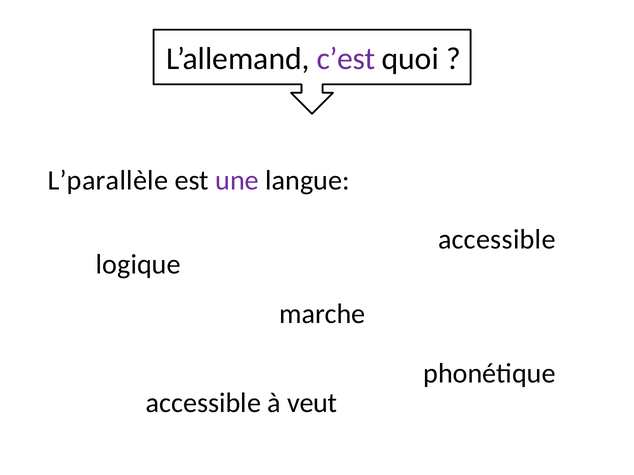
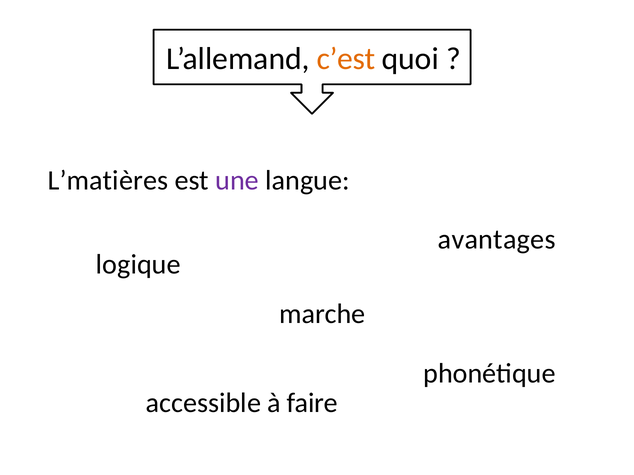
c’est colour: purple -> orange (346, 59)
L’parallèle: L’parallèle -> L’matières (108, 181)
accessible: accessible -> avantages (497, 240)
veut: veut -> faire (312, 403)
